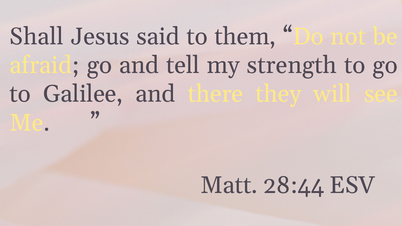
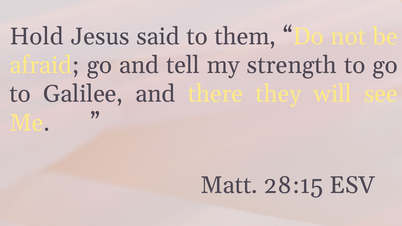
Shall: Shall -> Hold (37, 37)
28:44: 28:44 -> 28:15 (294, 185)
